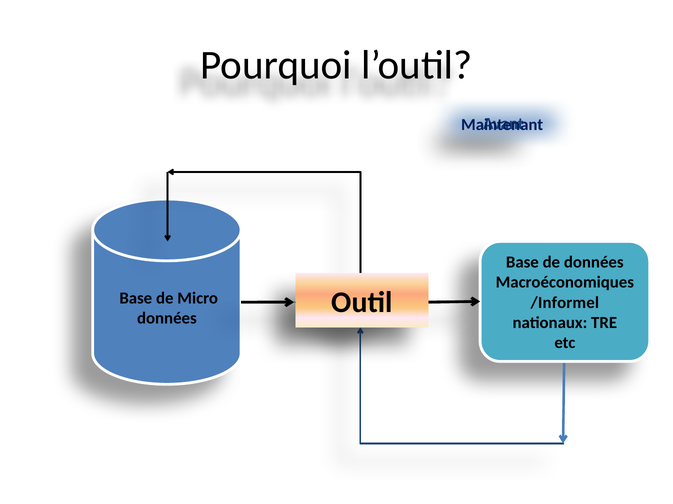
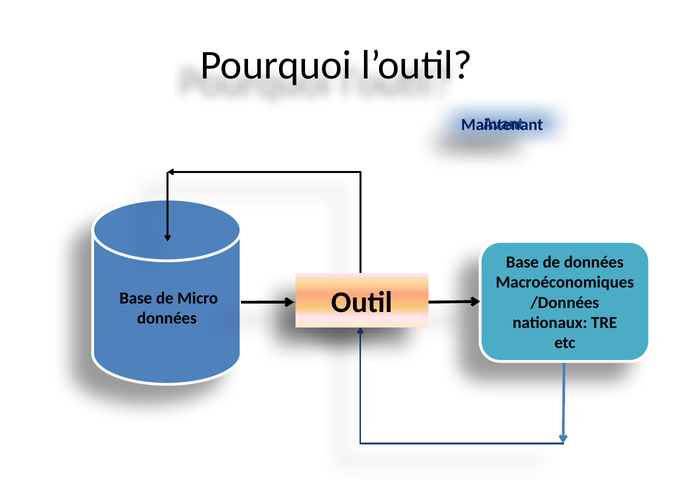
/Informel: /Informel -> /Données (565, 303)
